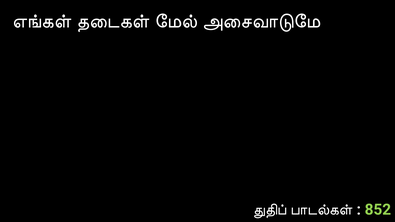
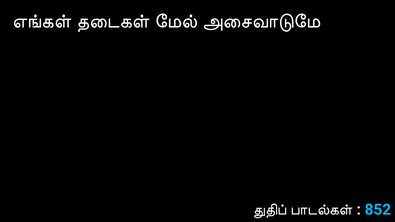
852 colour: light green -> light blue (378, 210)
